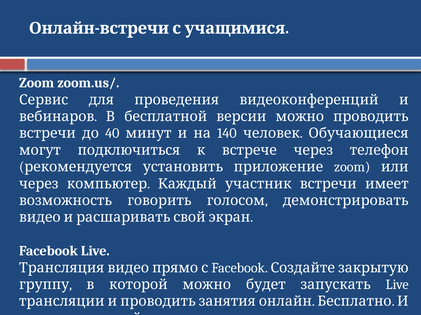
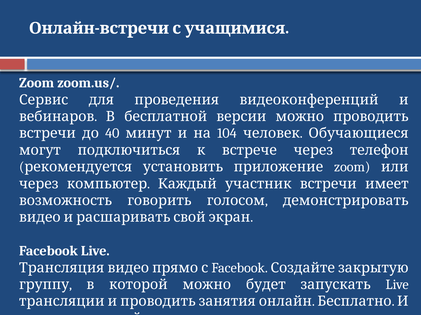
140: 140 -> 104 (227, 134)
